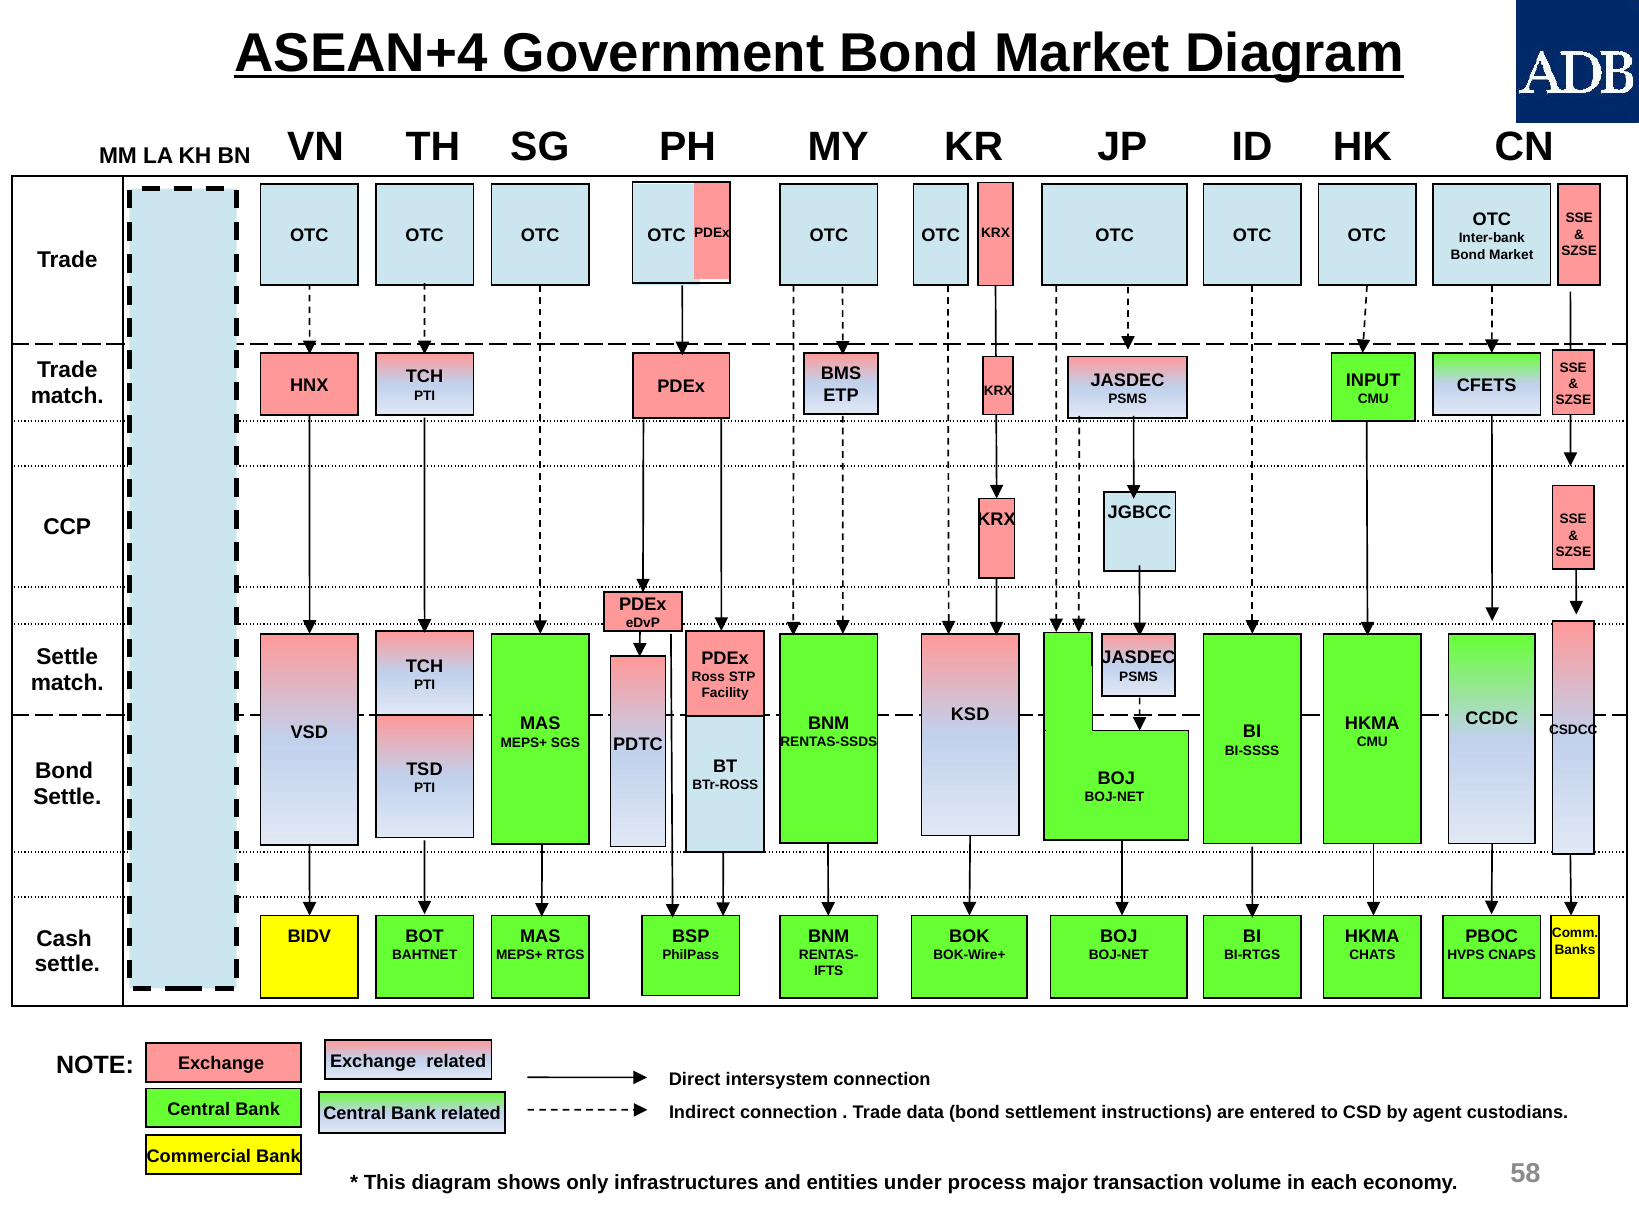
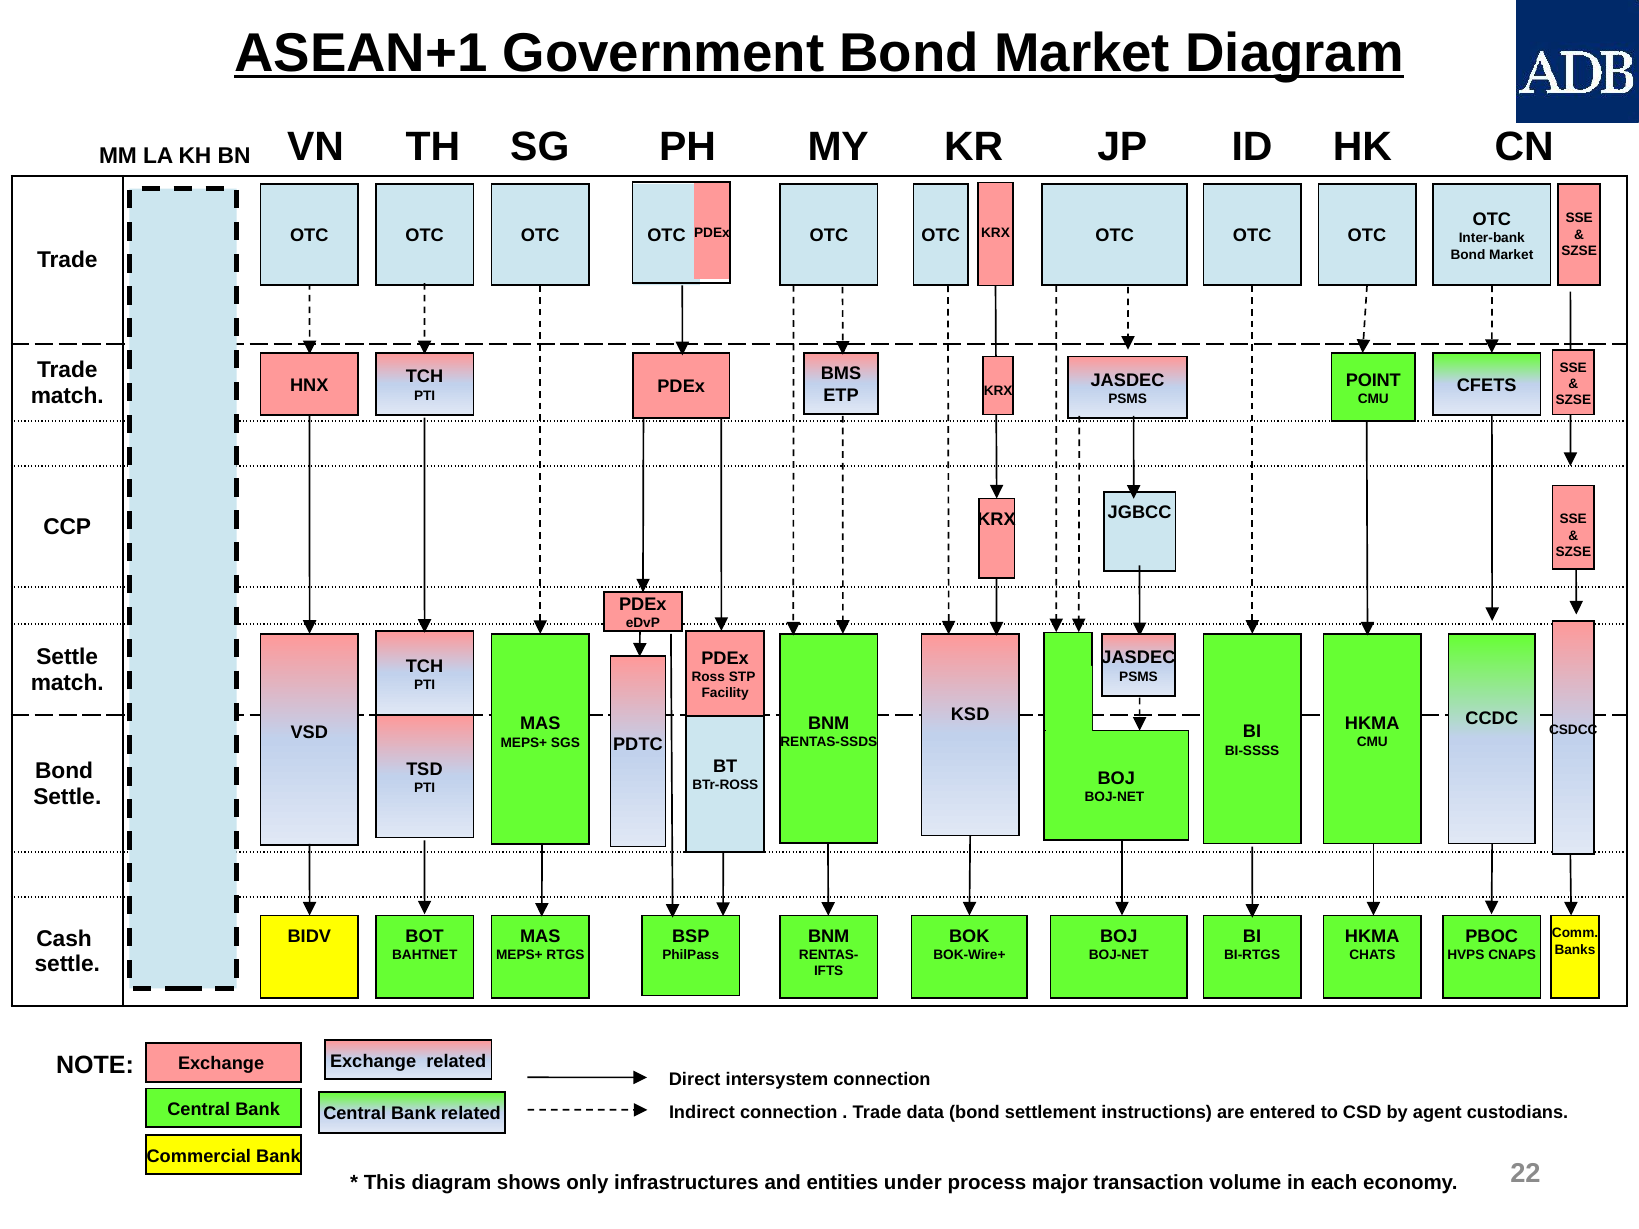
ASEAN+4: ASEAN+4 -> ASEAN+1 (361, 53)
INPUT: INPUT -> POINT (1373, 380)
58: 58 -> 22 (1525, 1174)
